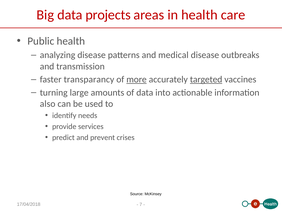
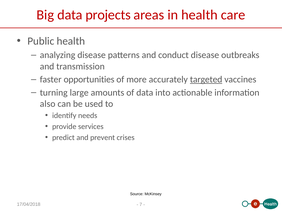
medical: medical -> conduct (173, 55)
transparancy: transparancy -> opportunities (89, 80)
more underline: present -> none (137, 80)
